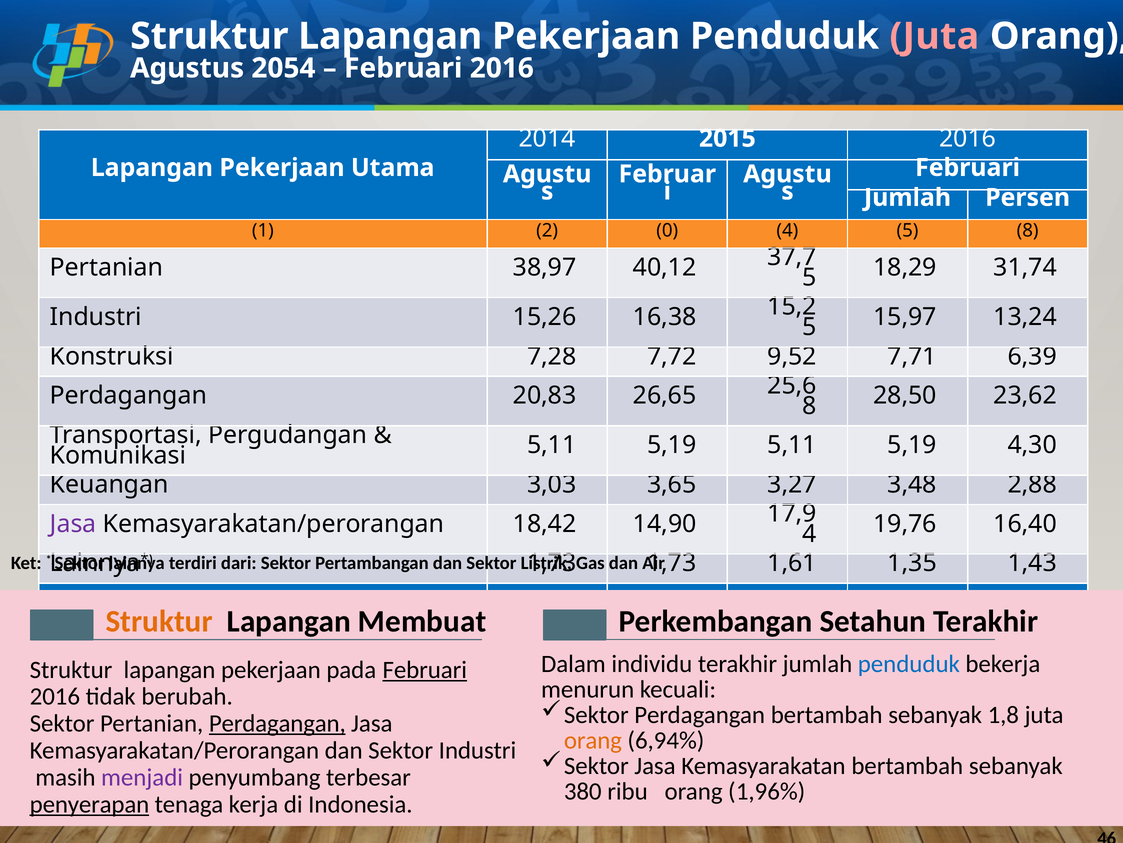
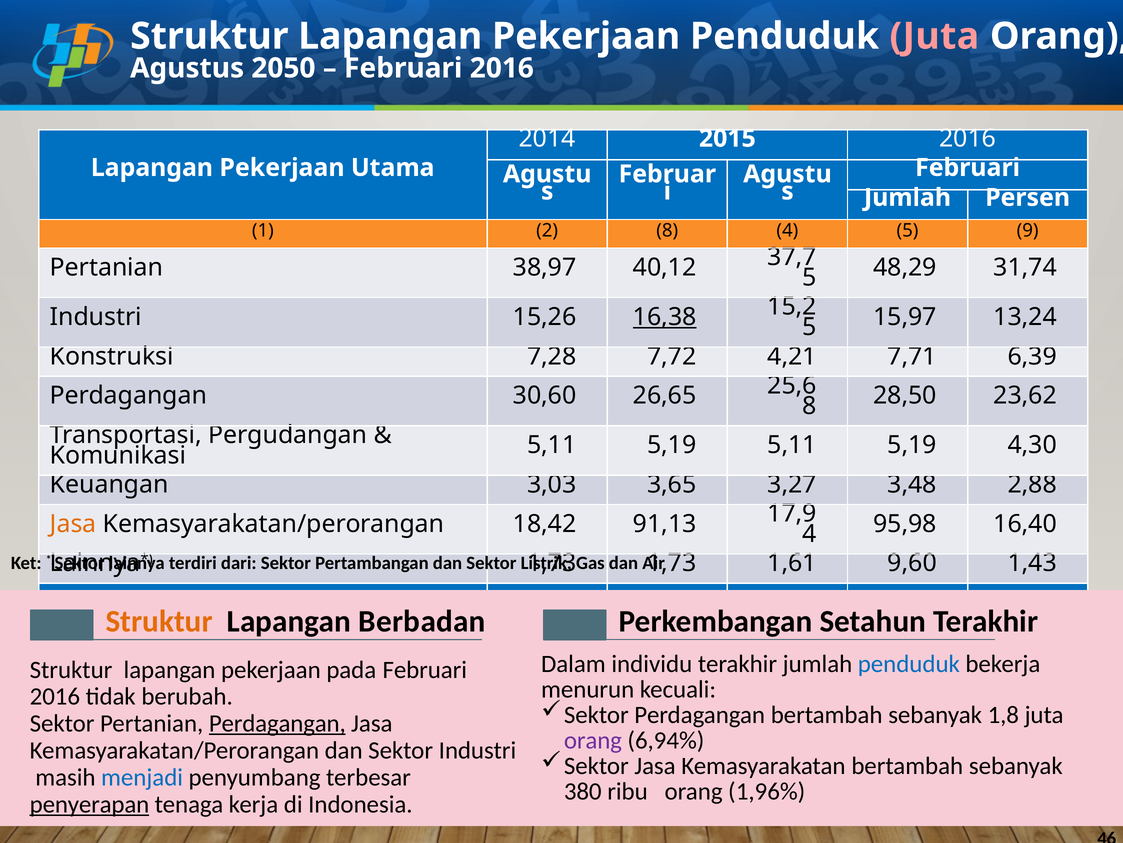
2054: 2054 -> 2050 (283, 68)
2 0: 0 -> 8 (667, 231)
5 8: 8 -> 9 (1028, 231)
18,29: 18,29 -> 48,29 (905, 267)
16,38 underline: none -> present (665, 317)
9,52: 9,52 -> 4,21 (792, 356)
20,83: 20,83 -> 30,60 (545, 395)
Jasa colour: purple -> orange (73, 523)
14,90: 14,90 -> 91,13 (665, 523)
19,76: 19,76 -> 95,98 (905, 523)
1,35: 1,35 -> 9,60 (912, 563)
Membuat: Membuat -> Berbadan (422, 621)
Februari underline: present -> none (425, 669)
orang colour: orange -> purple (593, 740)
menjadi colour: purple -> blue (142, 777)
